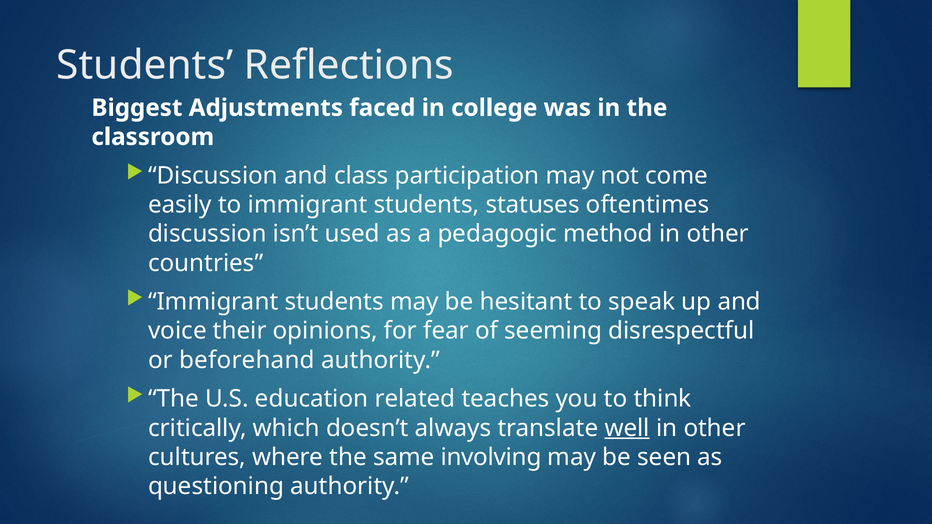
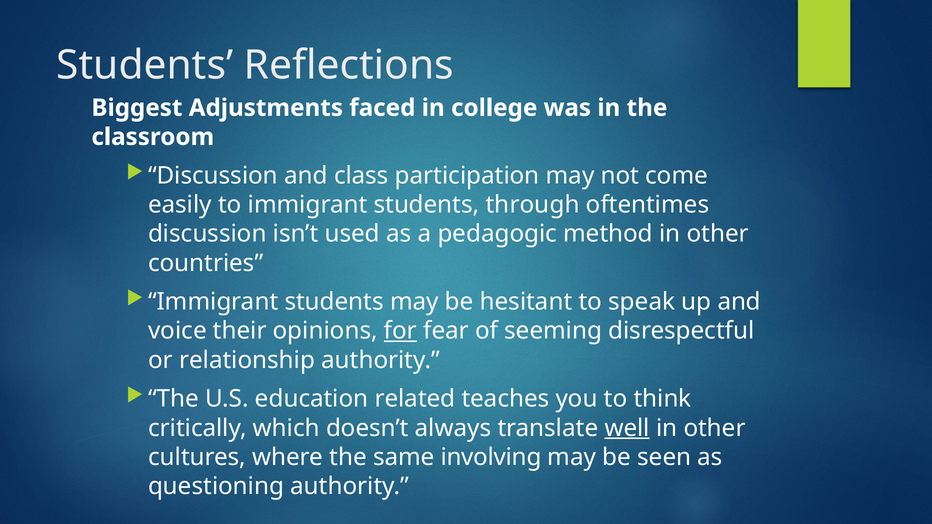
statuses: statuses -> through (533, 205)
for underline: none -> present (400, 331)
beforehand: beforehand -> relationship (247, 360)
